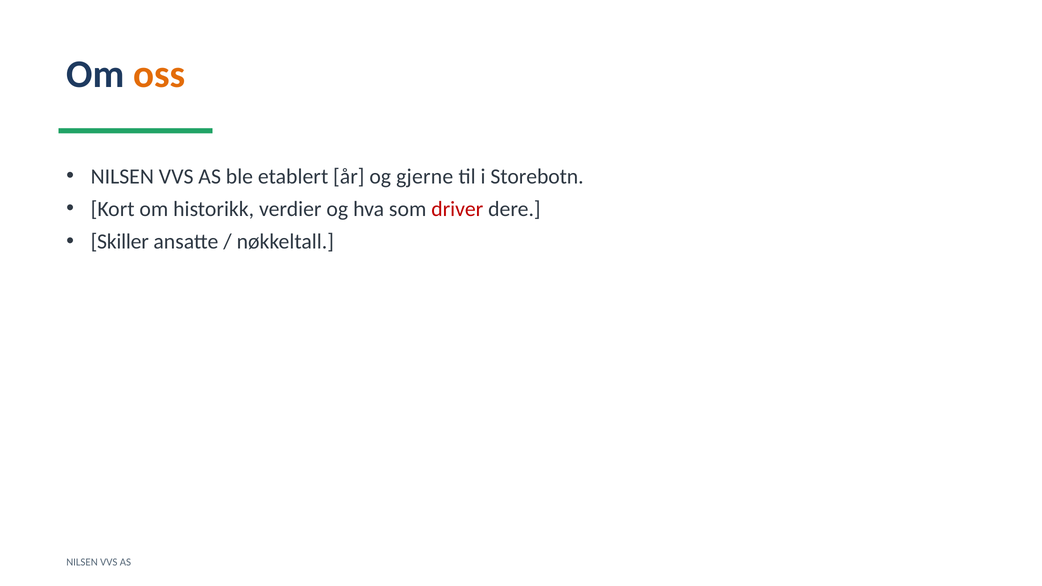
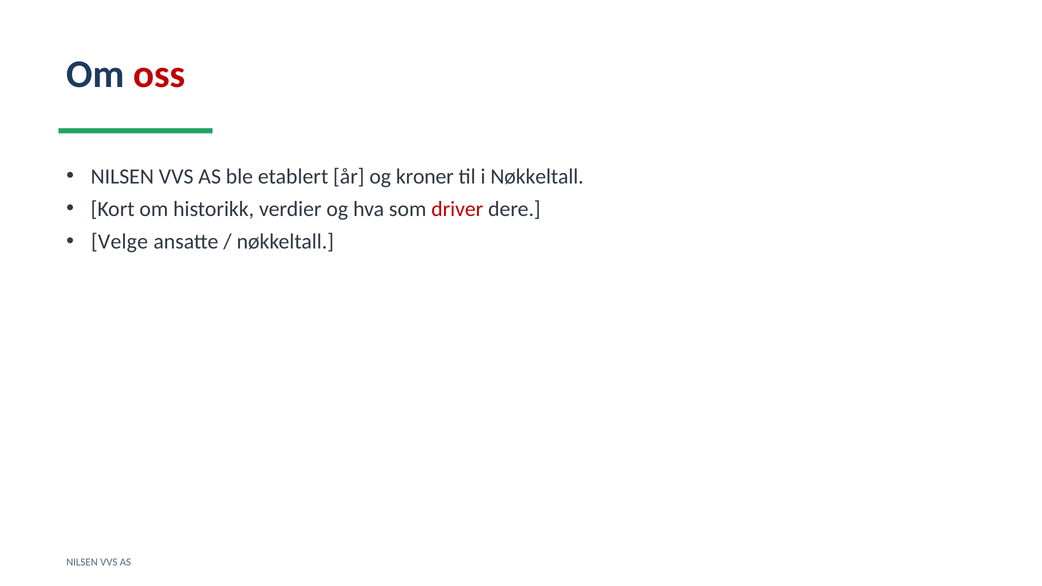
oss colour: orange -> red (159, 74)
gjerne: gjerne -> kroner (425, 176)
i Storebotn: Storebotn -> Nøkkeltall (537, 176)
Skiller: Skiller -> Velge (120, 242)
